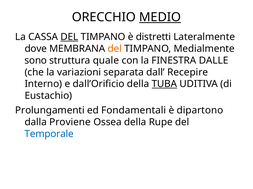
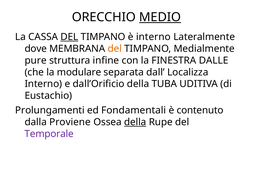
è distretti: distretti -> interno (153, 37)
sono: sono -> pure (36, 61)
quale: quale -> infine (106, 61)
variazioni: variazioni -> modulare (79, 72)
Recepire: Recepire -> Localizza (188, 72)
TUBA underline: present -> none (164, 84)
dipartono: dipartono -> contenuto (200, 111)
della underline: none -> present (135, 123)
Temporale colour: blue -> purple (49, 134)
